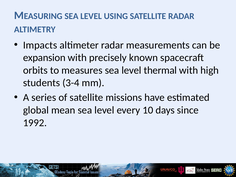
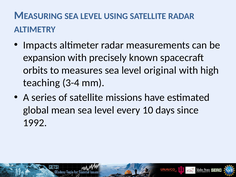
thermal: thermal -> original (160, 70)
students: students -> teaching (41, 83)
